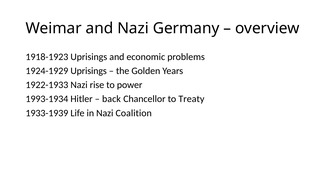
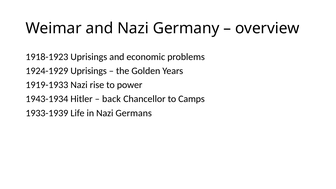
1922-1933: 1922-1933 -> 1919-1933 (47, 85)
1993-1934: 1993-1934 -> 1943-1934 (47, 99)
Treaty: Treaty -> Camps (192, 99)
Coalition: Coalition -> Germans (134, 113)
